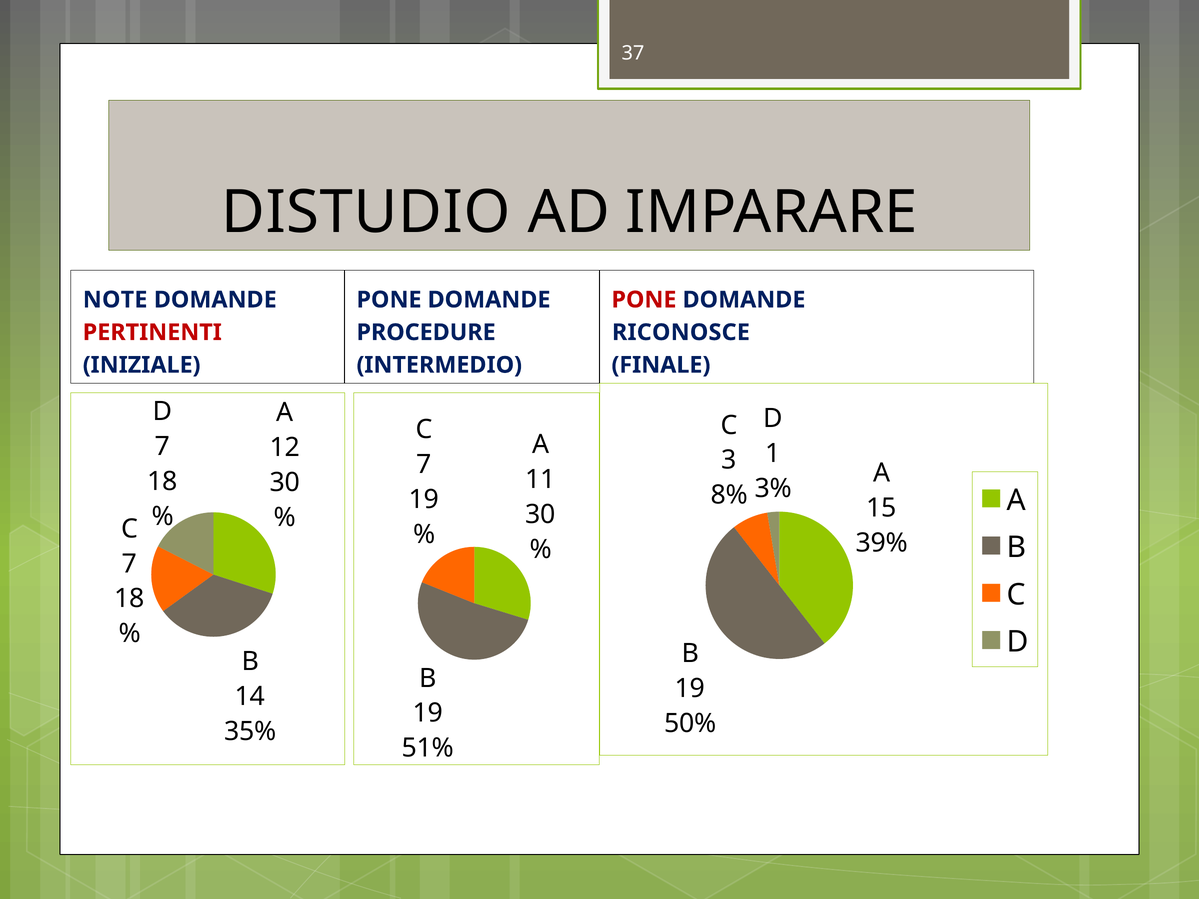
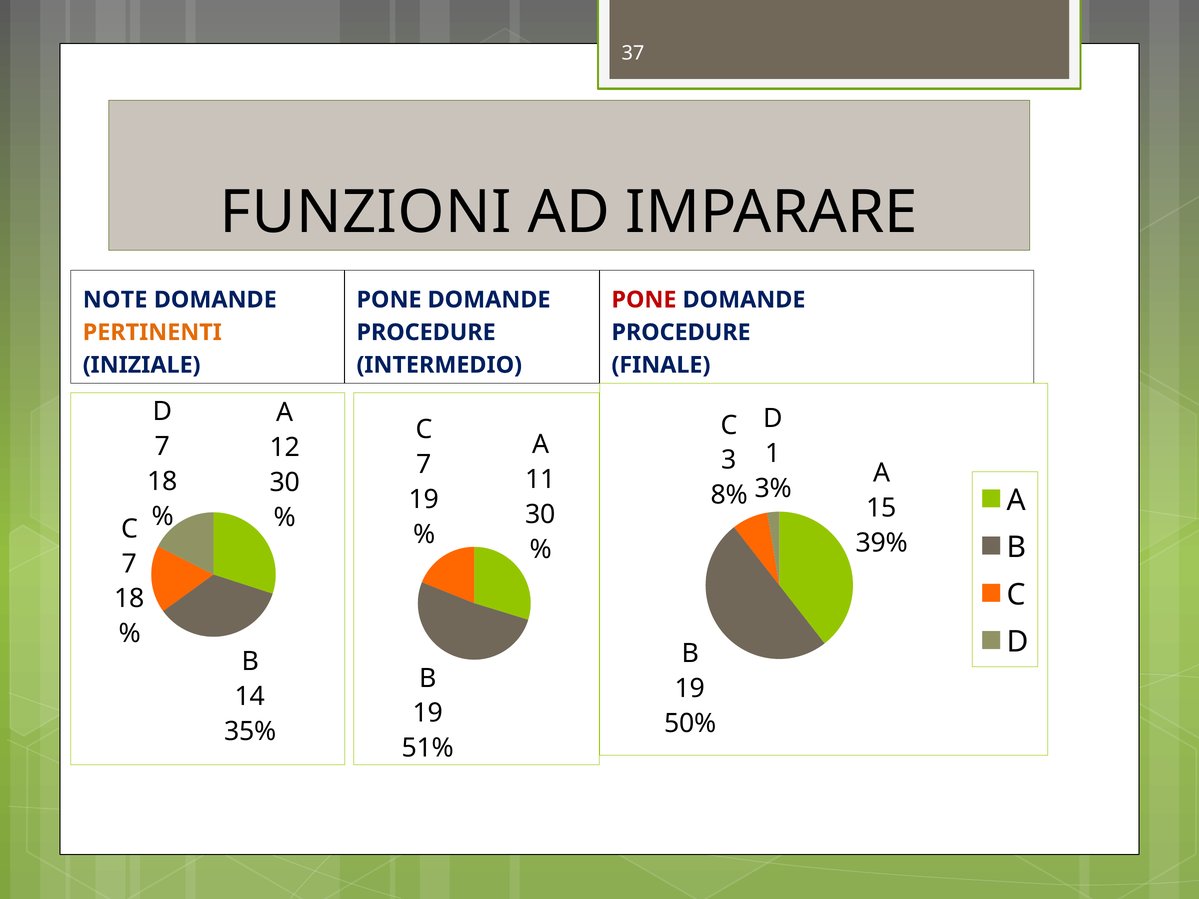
DISTUDIO: DISTUDIO -> FUNZIONI (366, 212)
PERTINENTI colour: red -> orange (152, 332)
RICONOSCE: RICONOSCE -> PROCEDURE (681, 332)
